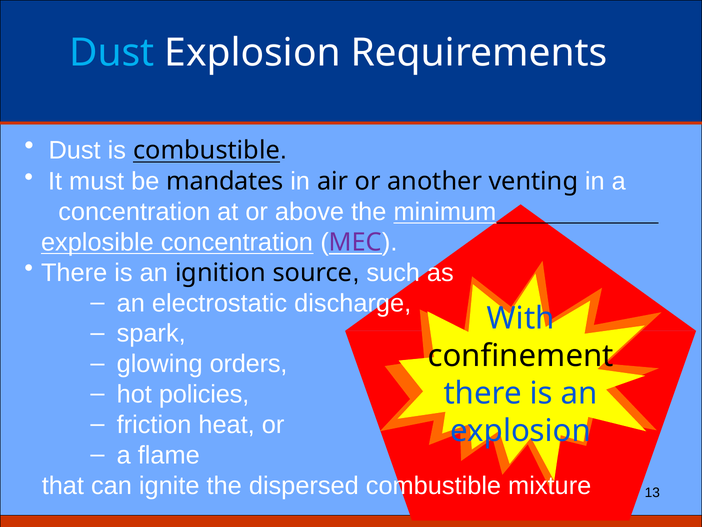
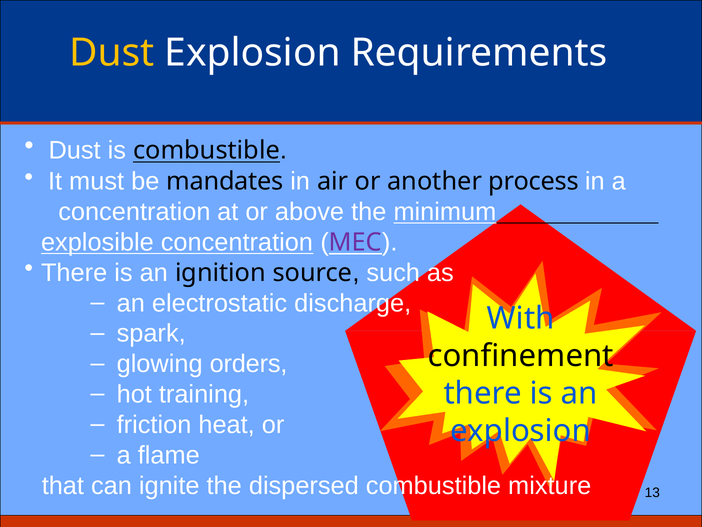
Dust colour: light blue -> yellow (112, 53)
venting: venting -> process (533, 181)
policies: policies -> training (204, 394)
